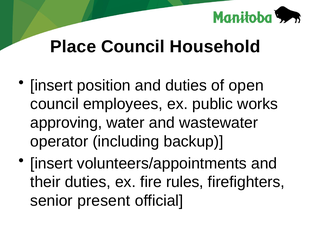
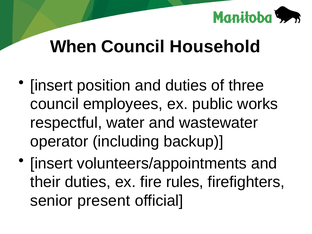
Place: Place -> When (73, 47)
open: open -> three (246, 85)
approving: approving -> respectful (66, 123)
